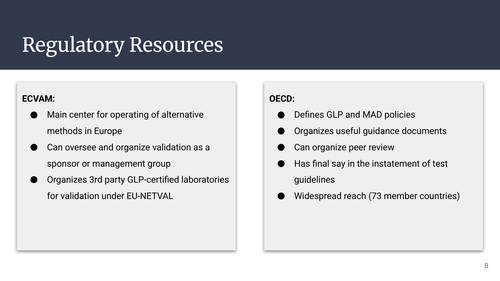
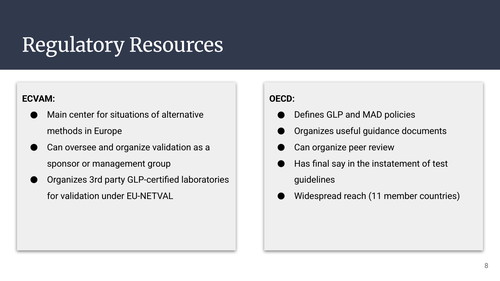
operating: operating -> situations (130, 115)
73: 73 -> 11 (375, 196)
